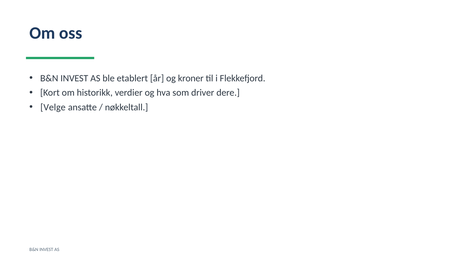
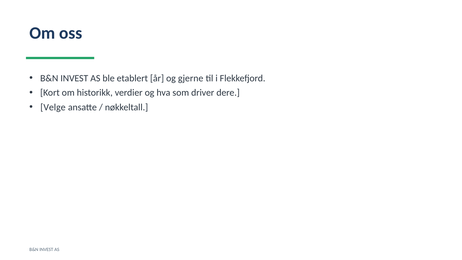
kroner: kroner -> gjerne (191, 78)
